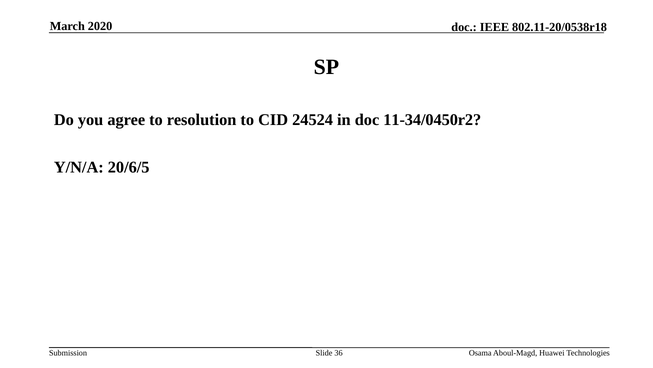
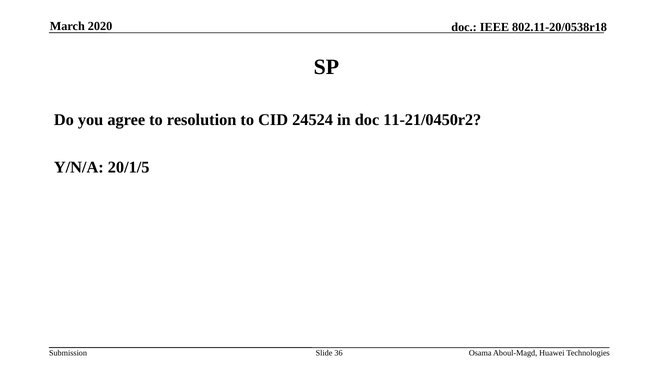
11-34/0450r2: 11-34/0450r2 -> 11-21/0450r2 (432, 120)
20/6/5: 20/6/5 -> 20/1/5 (129, 167)
